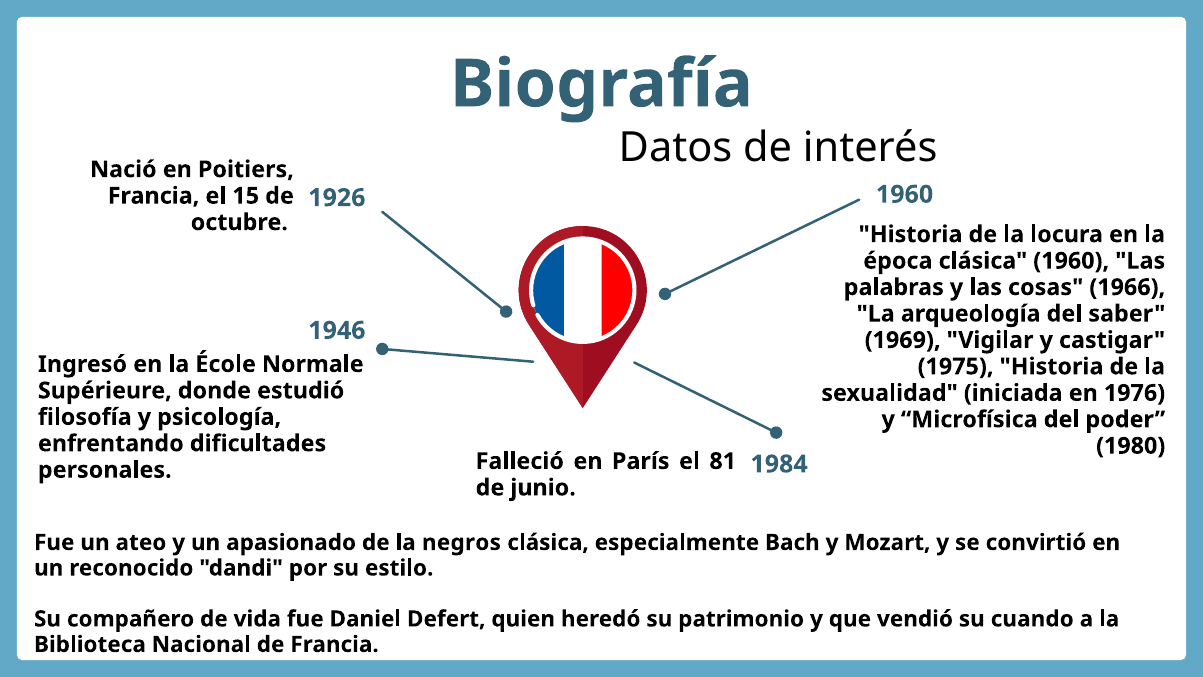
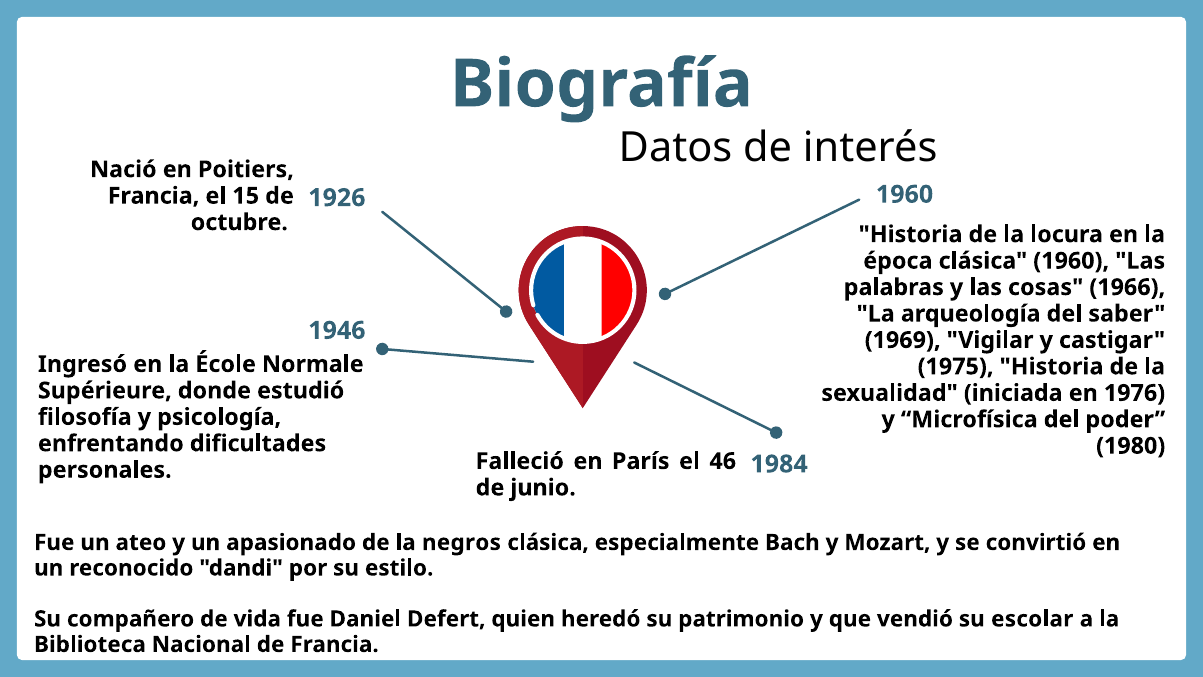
81: 81 -> 46 (723, 461)
cuando: cuando -> escolar (1032, 619)
